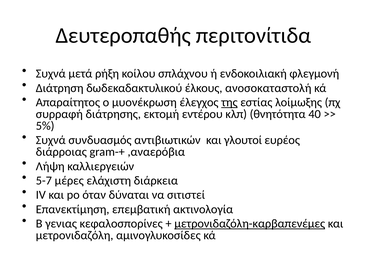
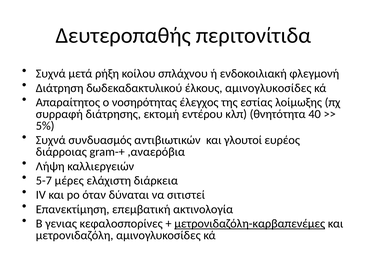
έλκους ανοσοκαταστολή: ανοσοκαταστολή -> αμινογλυκοσίδες (268, 88)
μυονέκρωση: μυονέκρωση -> νοσηρότητας (144, 102)
της underline: present -> none (229, 102)
